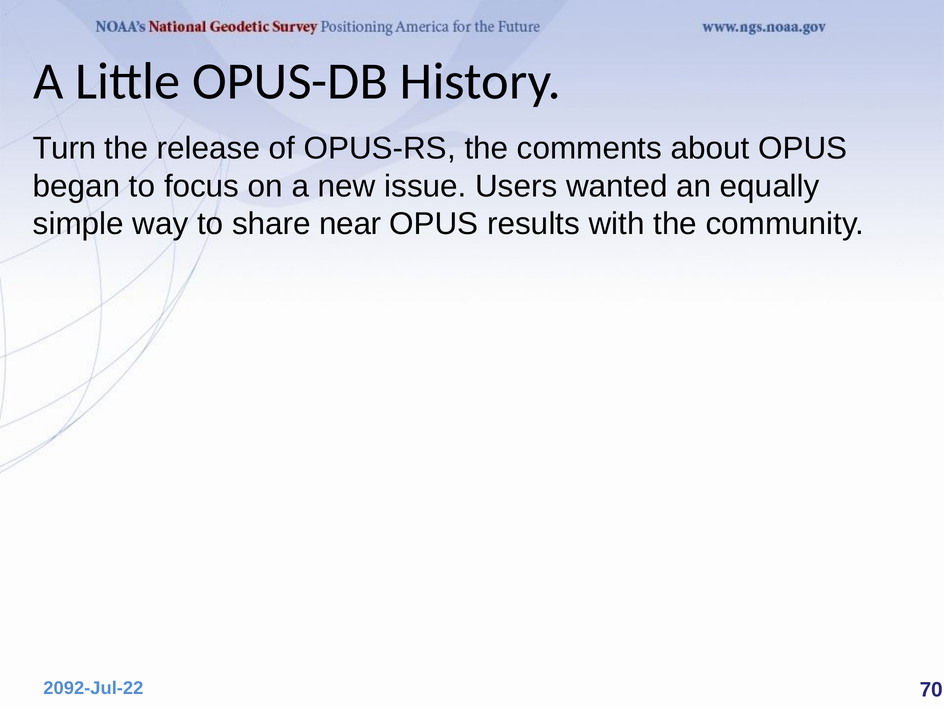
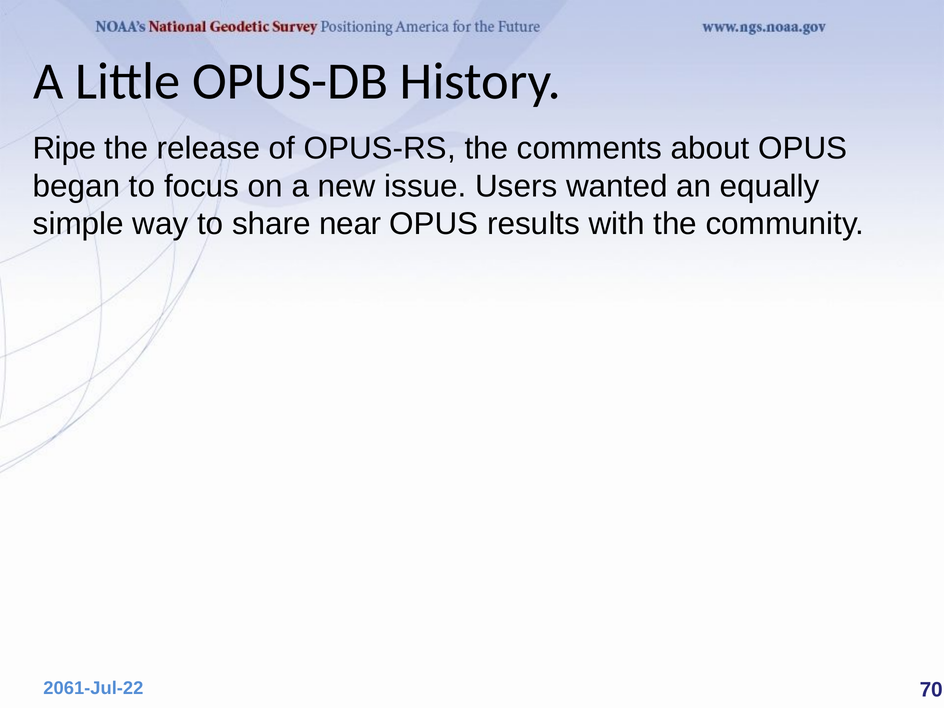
Turn: Turn -> Ripe (64, 148)
2092-Jul-22: 2092-Jul-22 -> 2061-Jul-22 (93, 688)
